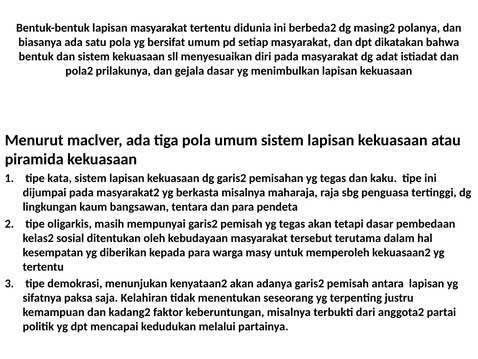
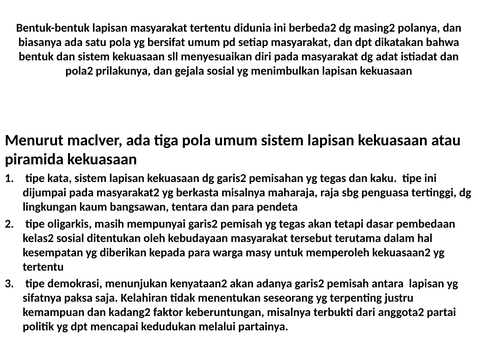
gejala dasar: dasar -> sosial (221, 71)
